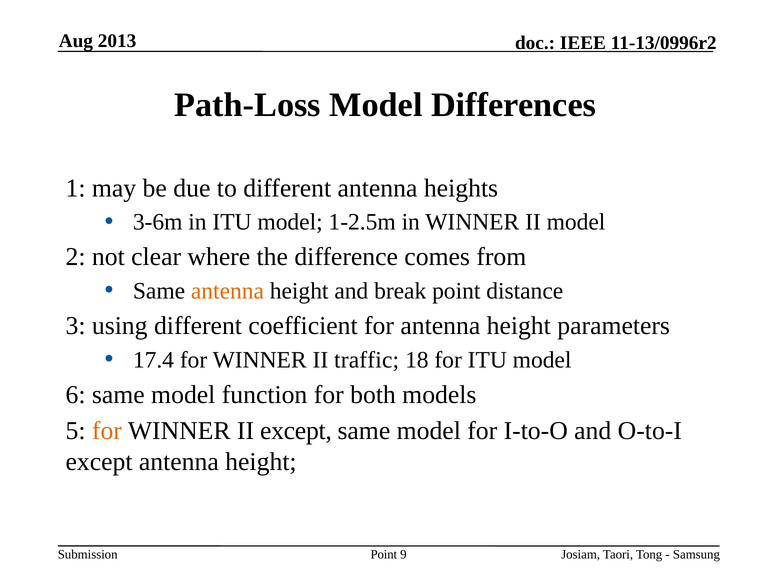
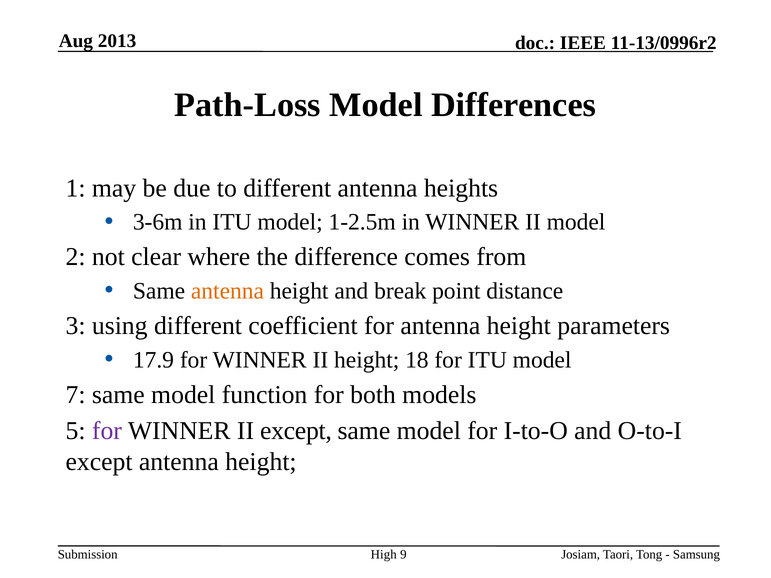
17.4: 17.4 -> 17.9 (153, 360)
II traffic: traffic -> height (367, 360)
6: 6 -> 7 (76, 395)
for colour: orange -> purple (107, 431)
Point: Point -> High (384, 555)
